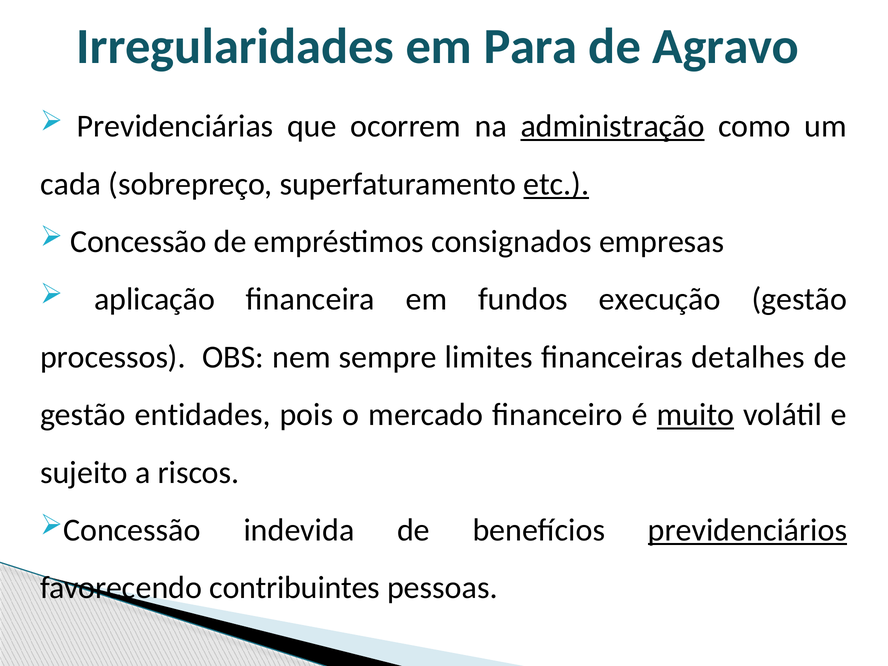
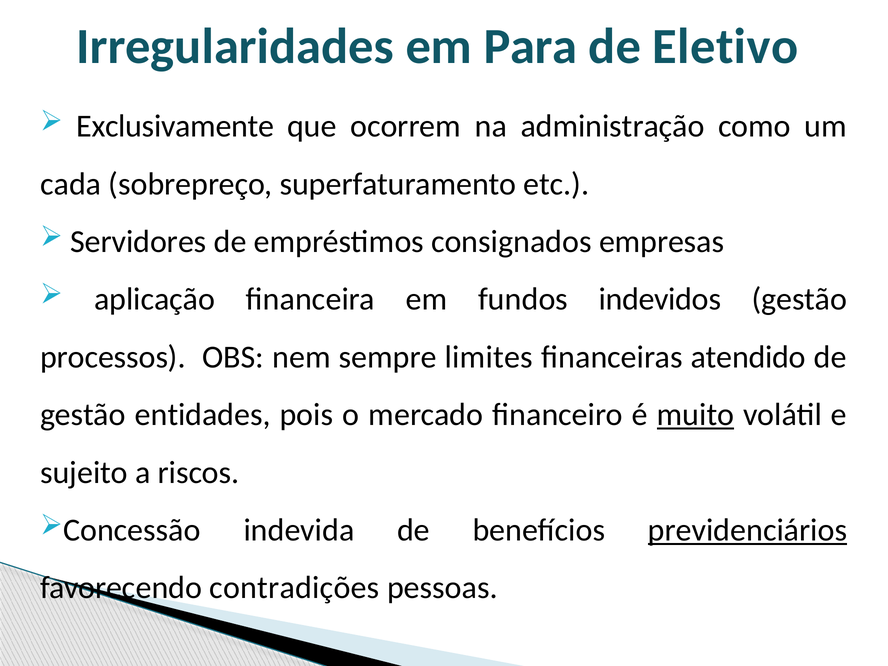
Agravo: Agravo -> Eletivo (725, 47)
Previdenciárias: Previdenciárias -> Exclusivamente (175, 126)
administração underline: present -> none (613, 126)
etc underline: present -> none (556, 184)
Concessão: Concessão -> Servidores (138, 242)
execução: execução -> indevidos (660, 299)
detalhes: detalhes -> atendido (748, 357)
contribuintes: contribuintes -> contradições (294, 588)
